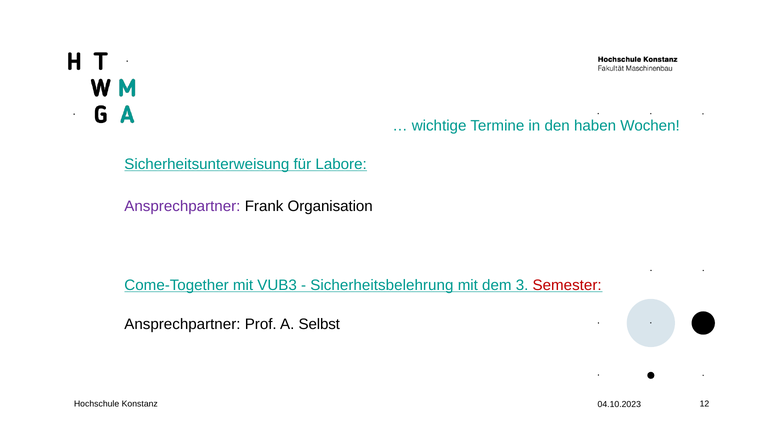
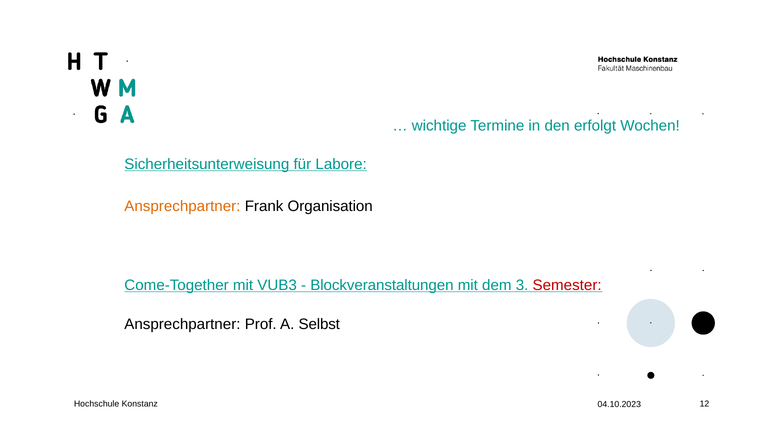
haben: haben -> erfolgt (595, 126)
Ansprechpartner colour: purple -> orange (182, 207)
Sicherheitsbelehrung: Sicherheitsbelehrung -> Blockveranstaltungen (382, 285)
